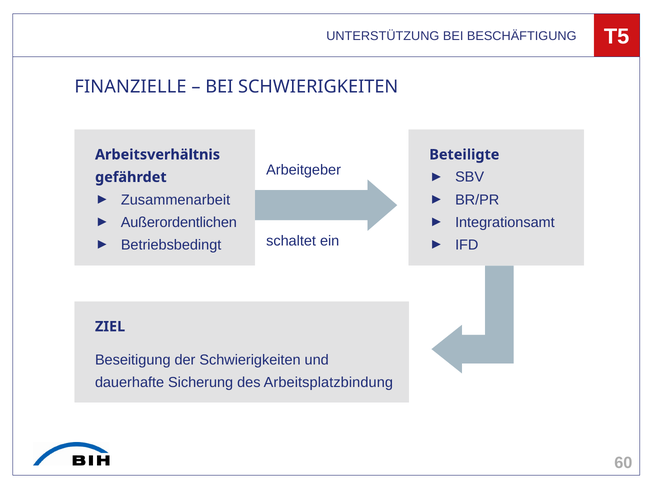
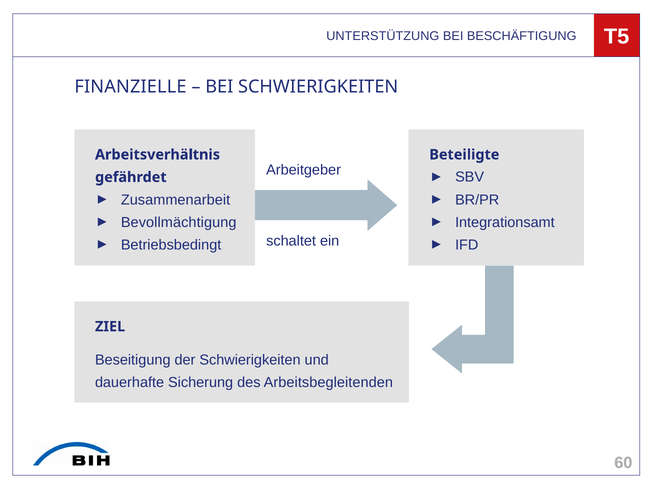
Außerordentlichen: Außerordentlichen -> Bevollmächtigung (179, 223)
Arbeitsplatzbindung: Arbeitsplatzbindung -> Arbeitsbegleitenden (328, 383)
